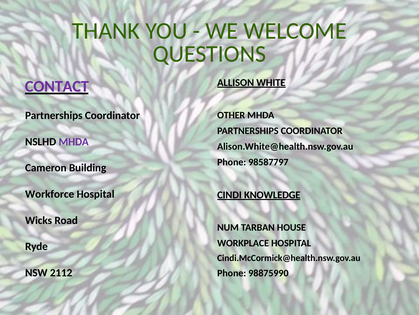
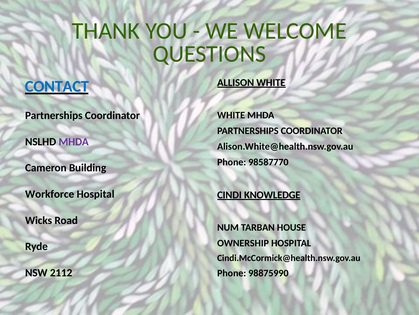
CONTACT colour: purple -> blue (57, 86)
OTHER: OTHER -> WHITE (231, 115)
98587797: 98587797 -> 98587770 (268, 162)
WORKPLACE: WORKPLACE -> OWNERSHIP (243, 242)
